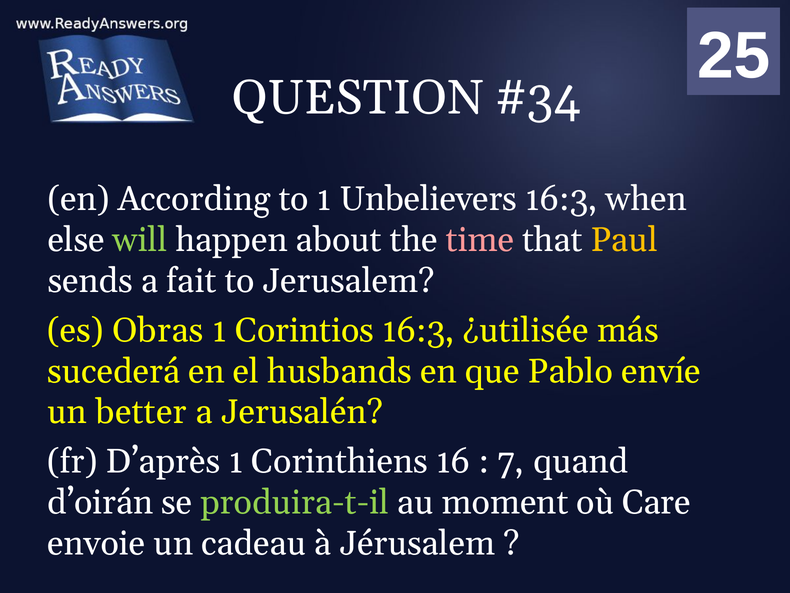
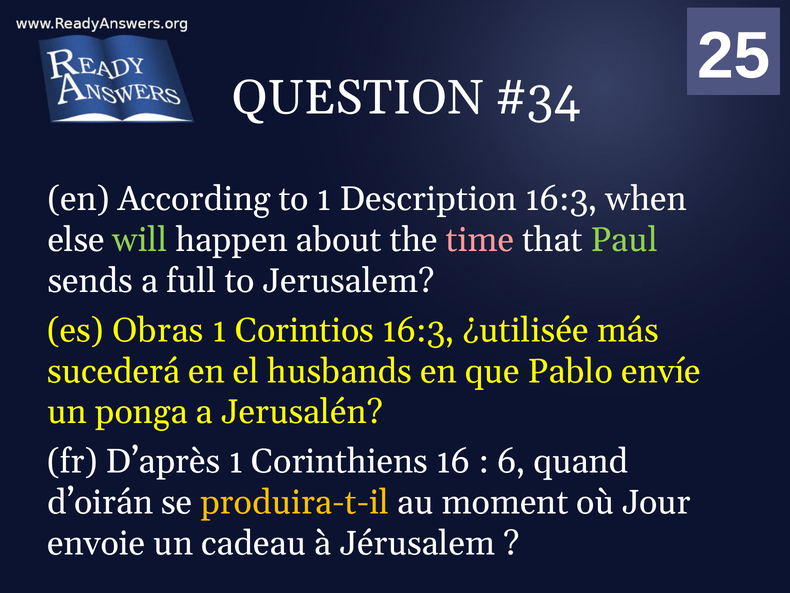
Unbelievers: Unbelievers -> Description (428, 199)
Paul colour: yellow -> light green (624, 240)
fait: fait -> full (191, 281)
better: better -> ponga (141, 412)
7: 7 -> 6 (511, 461)
produira-t-il colour: light green -> yellow (295, 502)
Care: Care -> Jour (656, 502)
